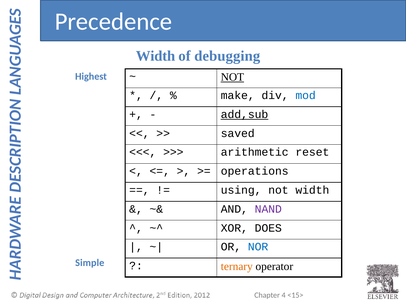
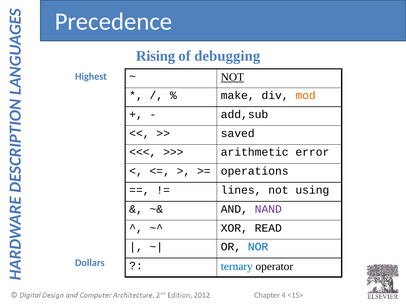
Width: Width -> Rising (156, 56)
mod colour: blue -> orange (306, 95)
add,sub underline: present -> none (245, 114)
reset: reset -> error (312, 152)
using: using -> lines (241, 190)
not width: width -> using (312, 190)
DOES: DOES -> READ (268, 228)
Simple: Simple -> Dollars (90, 263)
ternary colour: orange -> blue (237, 266)
